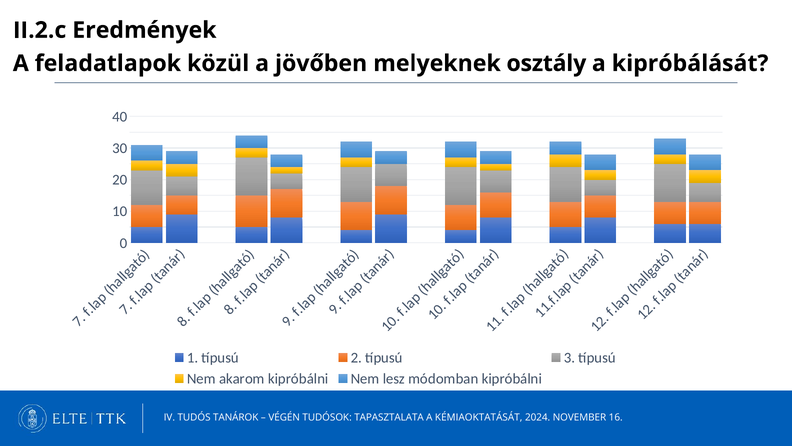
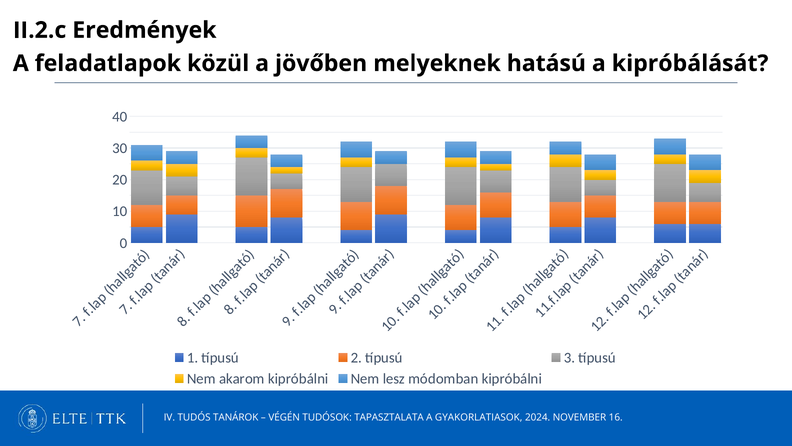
osztály: osztály -> hatású (546, 63)
KÉMIAOKTATÁSÁT: KÉMIAOKTATÁSÁT -> GYAKORLATIASOK (479, 417)
